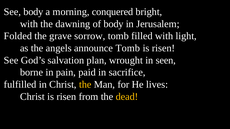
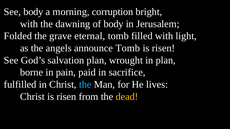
conquered: conquered -> corruption (113, 12)
sorrow: sorrow -> eternal (90, 36)
in seen: seen -> plan (166, 60)
the colour: yellow -> light blue (85, 85)
